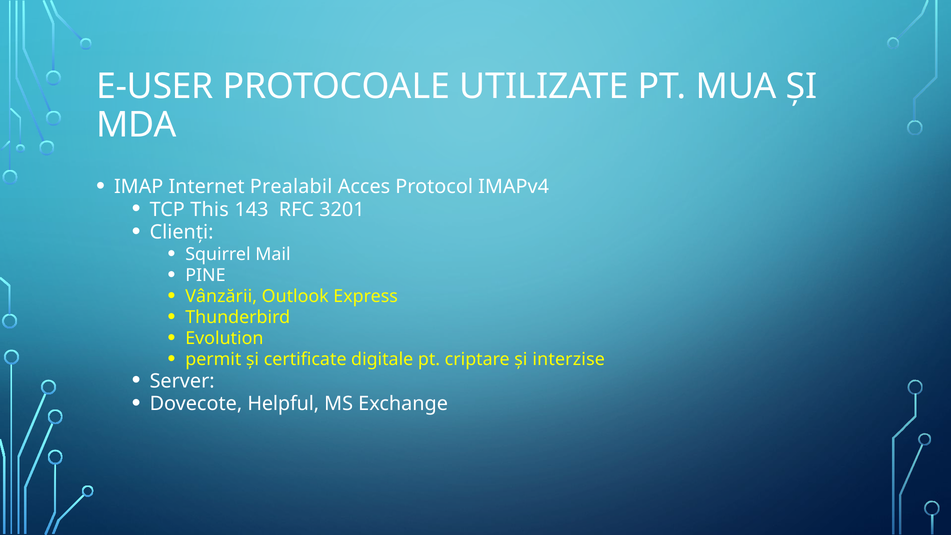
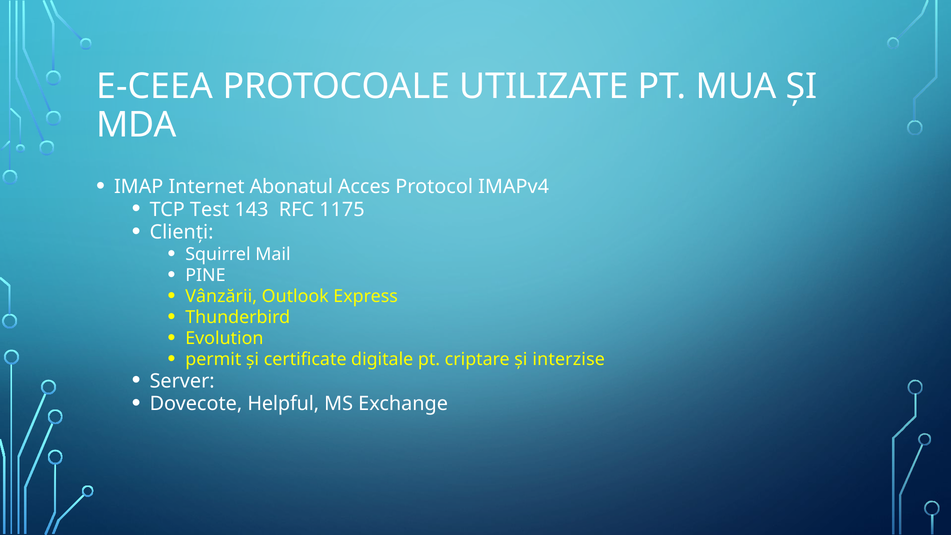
E-USER: E-USER -> E-CEEA (155, 86)
Prealabil: Prealabil -> Abonatul (291, 187)
This: This -> Test (210, 210)
3201: 3201 -> 1175 (342, 210)
